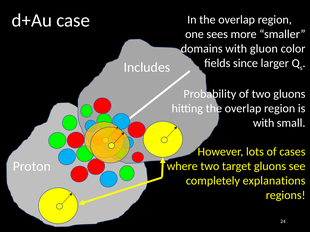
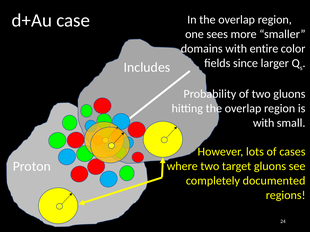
gluon: gluon -> entire (264, 49)
explanations: explanations -> documented (274, 181)
